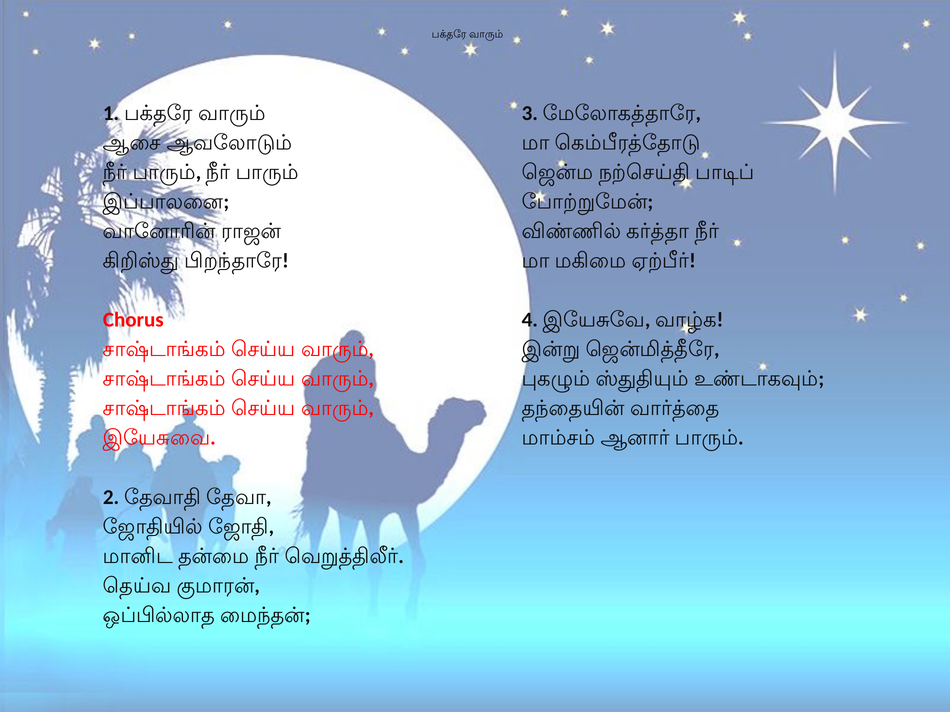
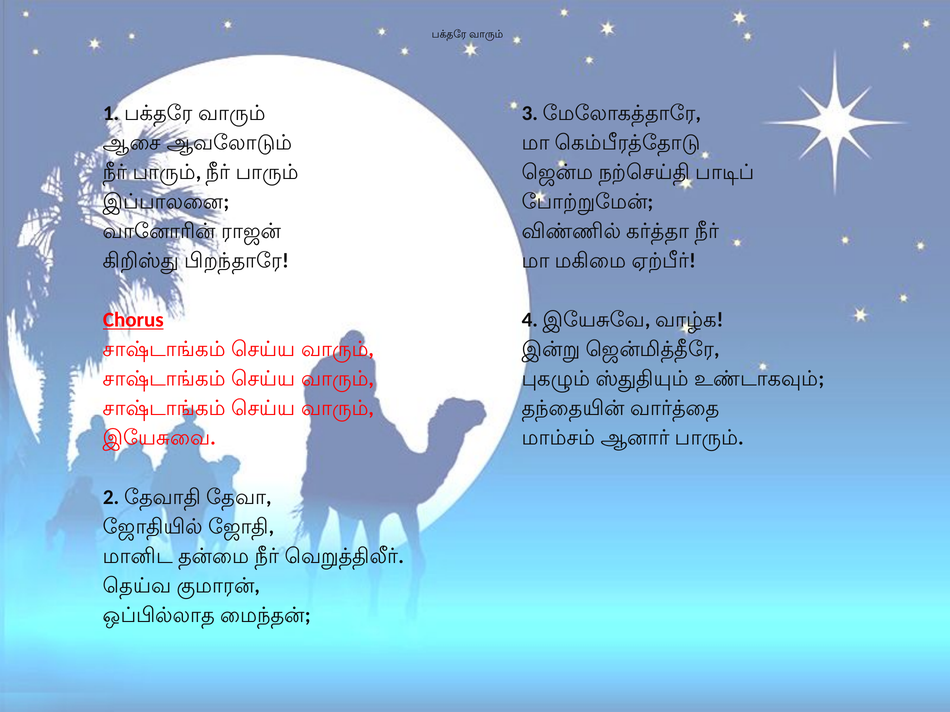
Chorus underline: none -> present (133, 320)
